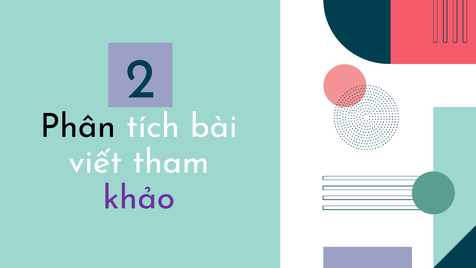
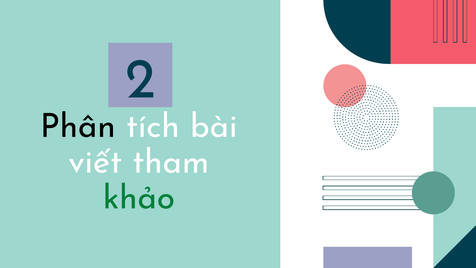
khảo colour: purple -> green (139, 197)
